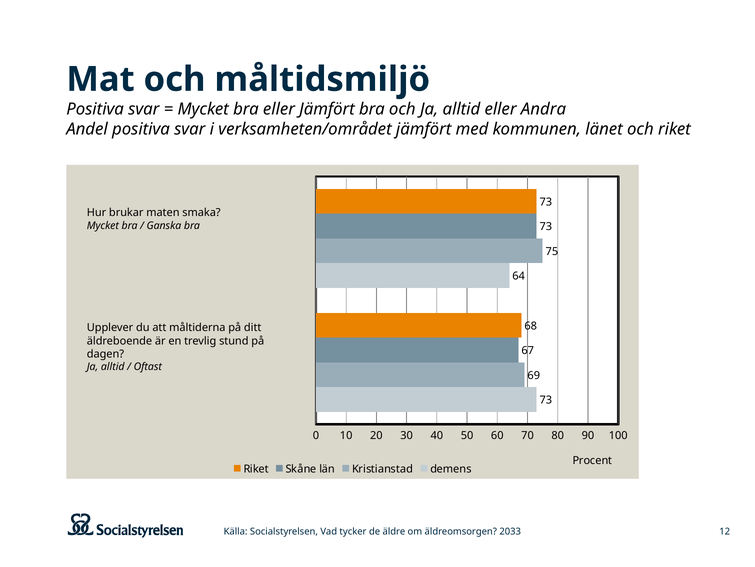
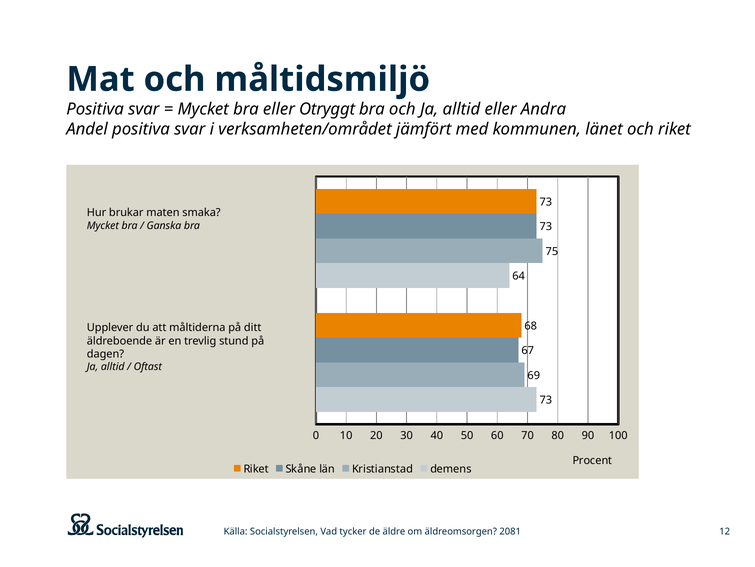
eller Jämfört: Jämfört -> Otryggt (327, 109)
2033: 2033 -> 2081 (510, 531)
